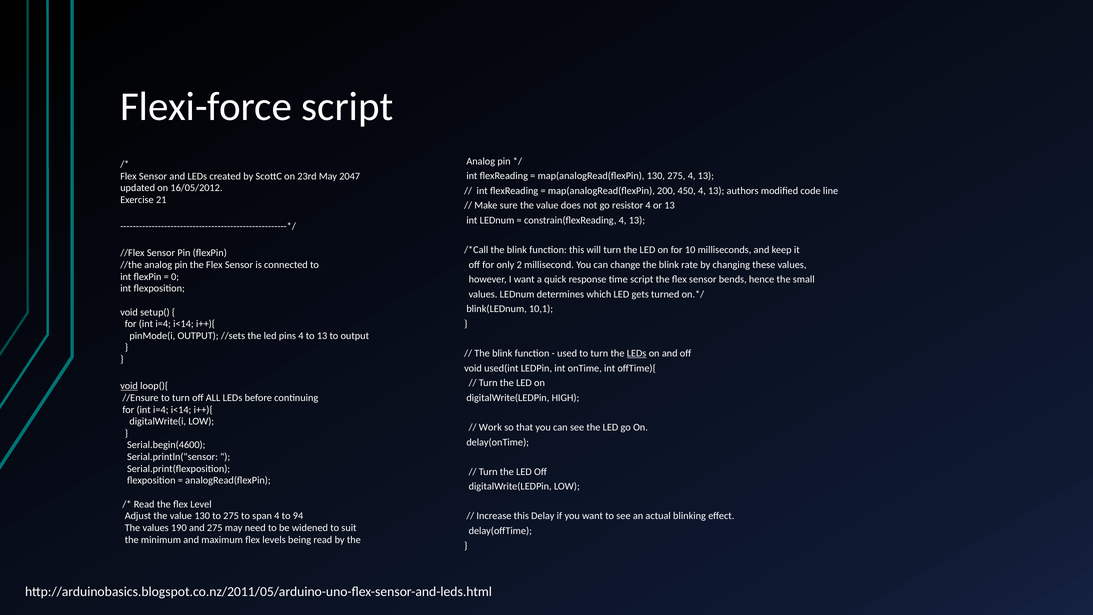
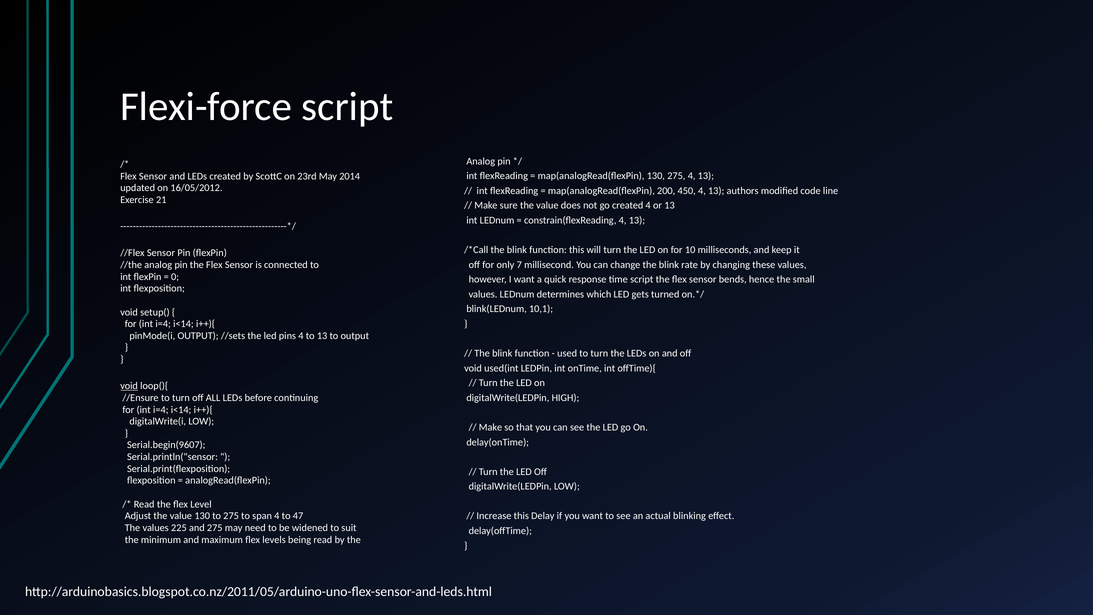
2047: 2047 -> 2014 (350, 176)
go resistor: resistor -> created (628, 206)
2: 2 -> 7 (519, 265)
LEDs underline: present -> none (637, 353)
Work: Work -> Make (490, 427)
Serial.begin(4600: Serial.begin(4600 -> Serial.begin(9607 (166, 445)
94: 94 -> 47 (298, 516)
190: 190 -> 225 (179, 528)
